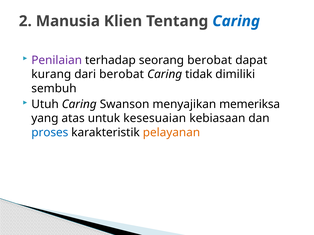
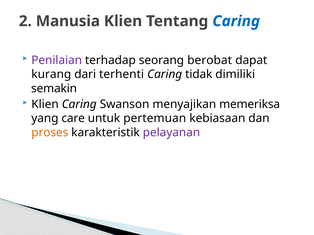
dari berobat: berobat -> terhenti (122, 74)
sembuh: sembuh -> semakin (54, 89)
Utuh: Utuh -> Klien (45, 104)
atas: atas -> care (73, 119)
kesesuaian: kesesuaian -> pertemuan (155, 119)
proses colour: blue -> orange (50, 133)
pelayanan colour: orange -> purple (171, 133)
